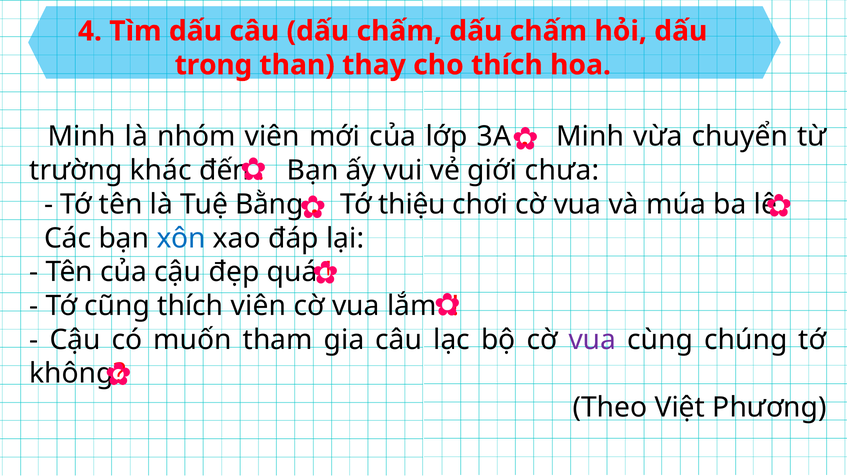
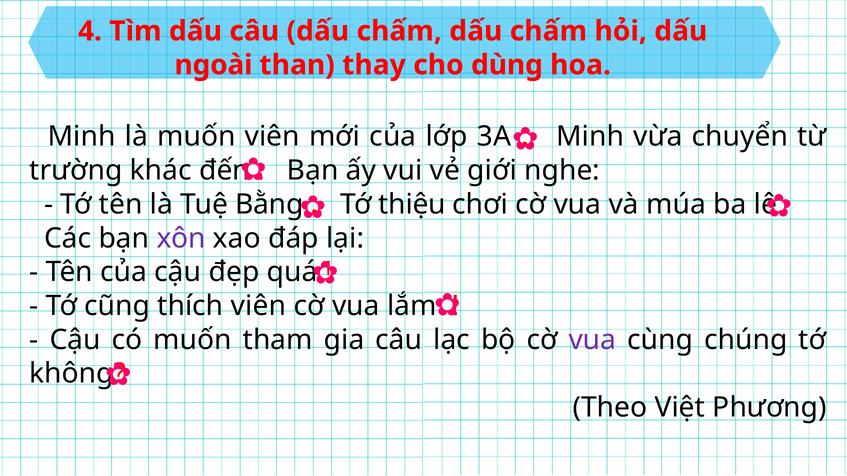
trong: trong -> ngoài (213, 65)
cho thích: thích -> dùng (507, 65)
là nhóm: nhóm -> muốn (196, 137)
chưa: chưa -> nghe (562, 171)
xôn colour: blue -> purple (181, 238)
